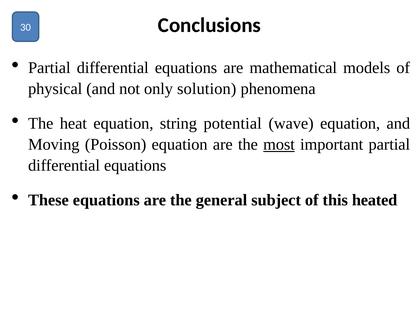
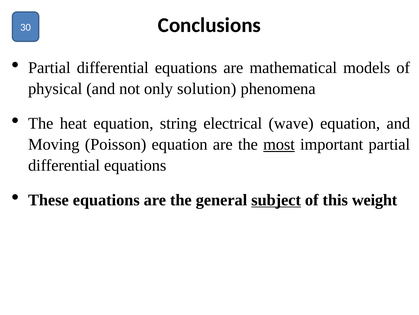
potential: potential -> electrical (233, 123)
subject underline: none -> present (276, 200)
heated: heated -> weight (375, 200)
